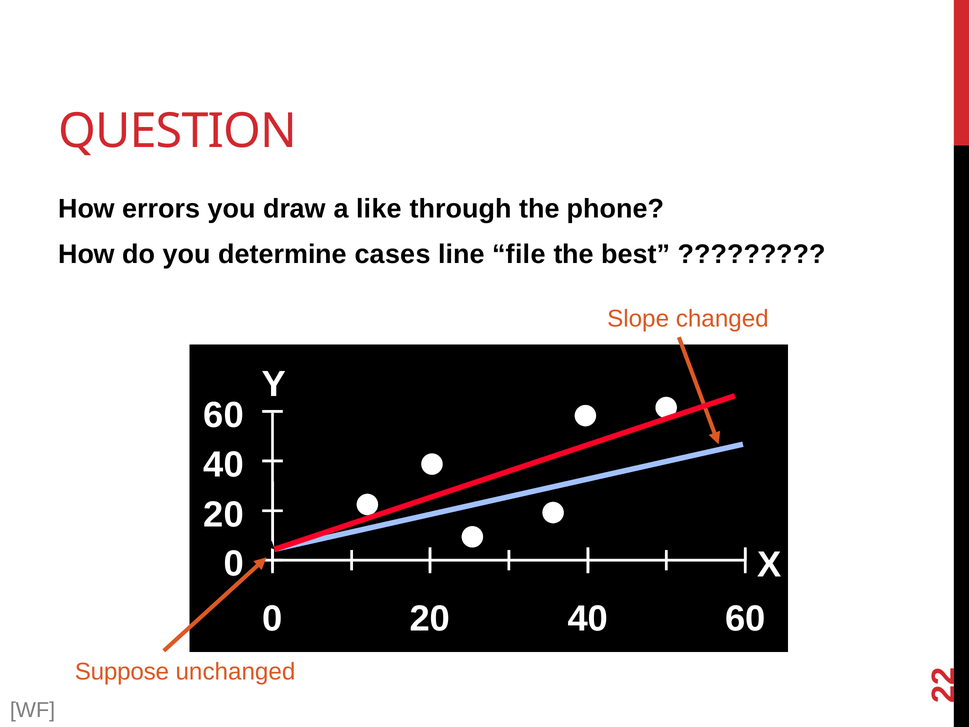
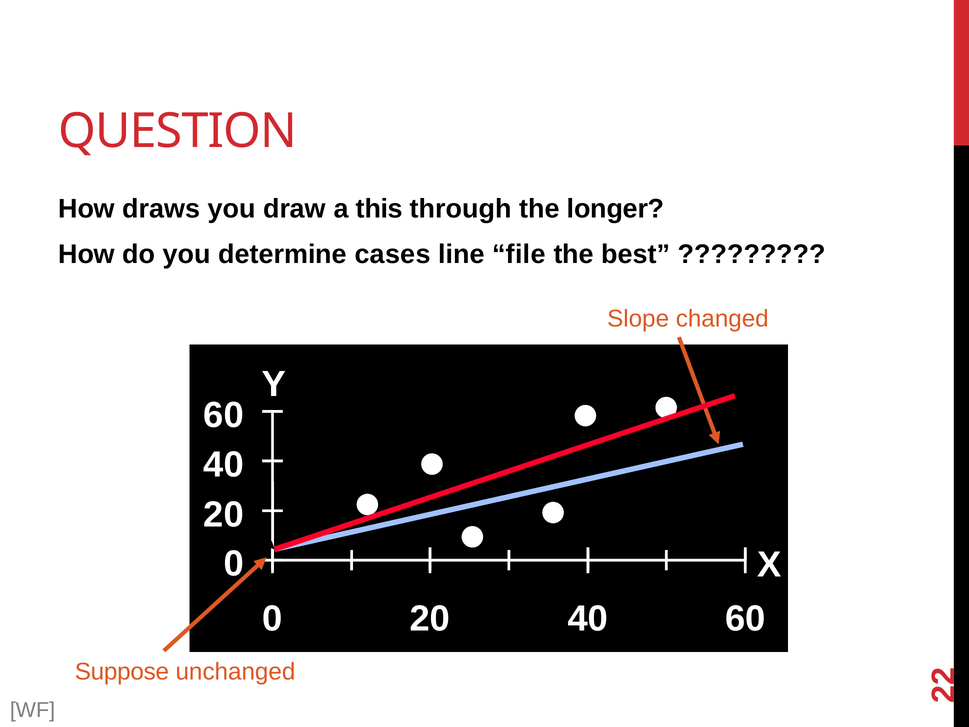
errors: errors -> draws (161, 209)
like: like -> this (379, 209)
phone: phone -> longer (616, 209)
